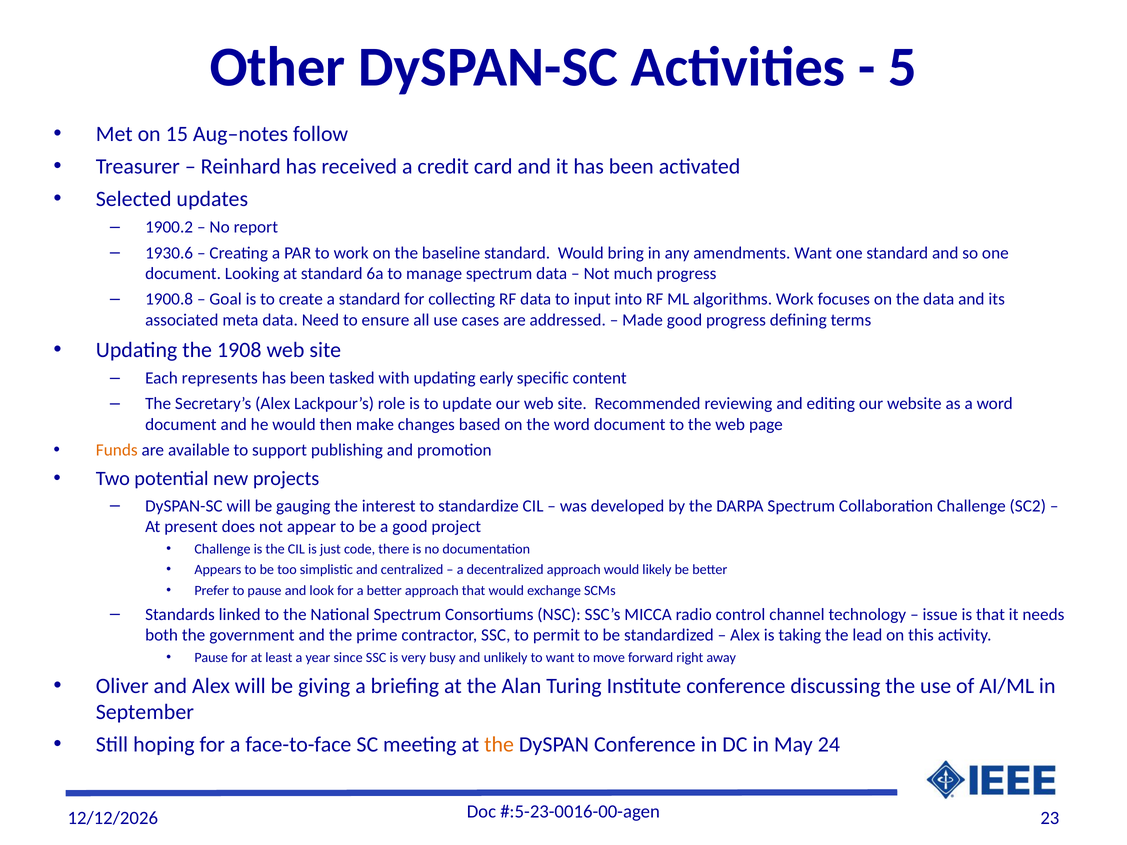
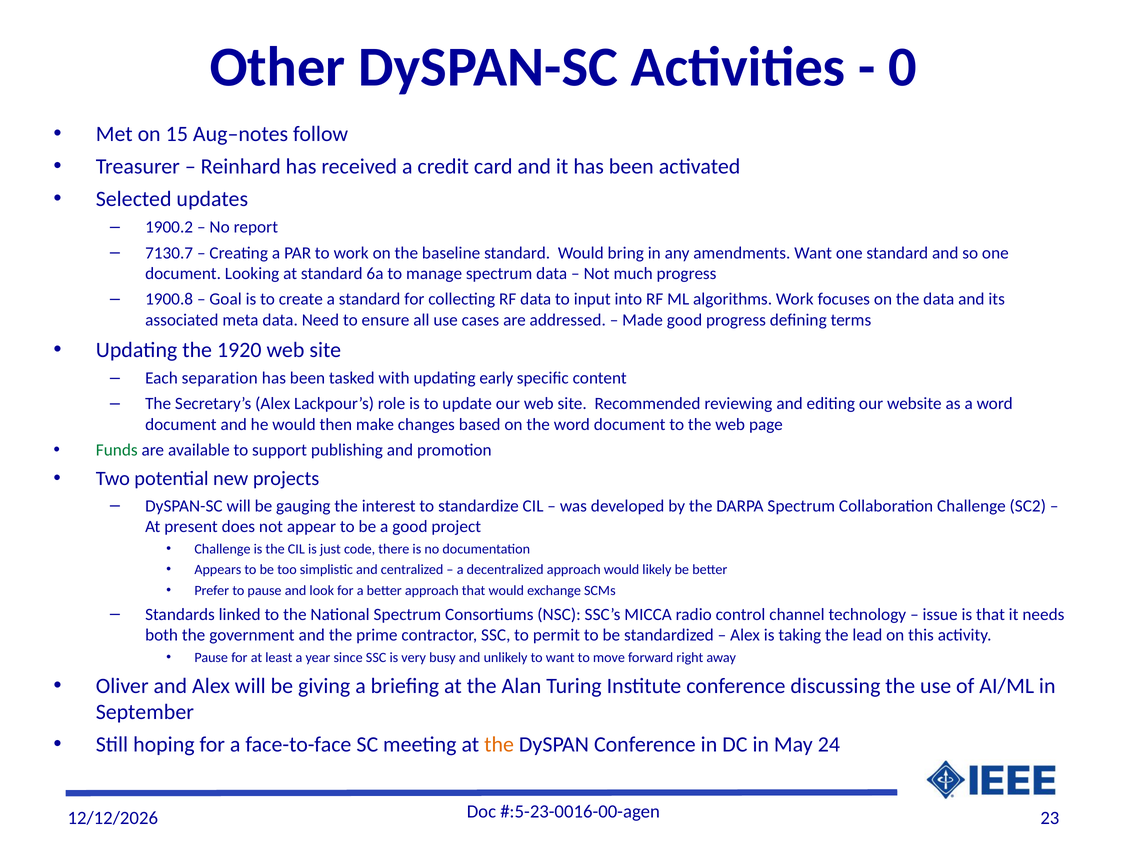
5: 5 -> 0 (902, 67)
1930.6: 1930.6 -> 7130.7 (169, 253)
1908: 1908 -> 1920 (239, 350)
represents: represents -> separation (220, 378)
Funds colour: orange -> green (117, 450)
